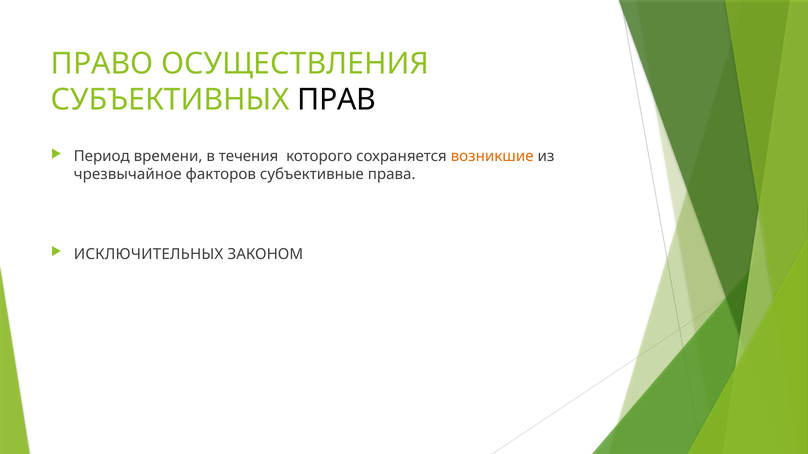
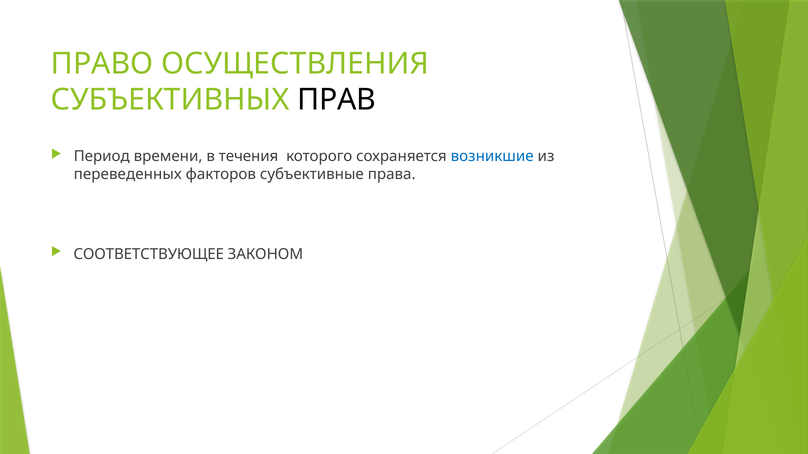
возникшие colour: orange -> blue (492, 156)
чрезвычайное: чрезвычайное -> переведенных (128, 175)
ИСКЛЮЧИТЕЛЬНЫХ: ИСКЛЮЧИТЕЛЬНЫХ -> СООТВЕТСТВУЮЩЕЕ (149, 254)
